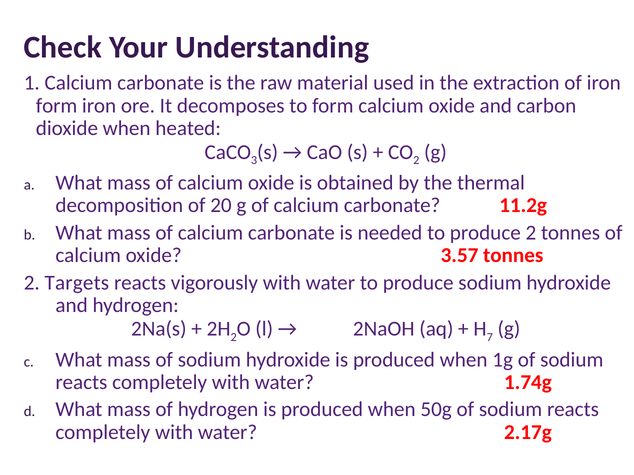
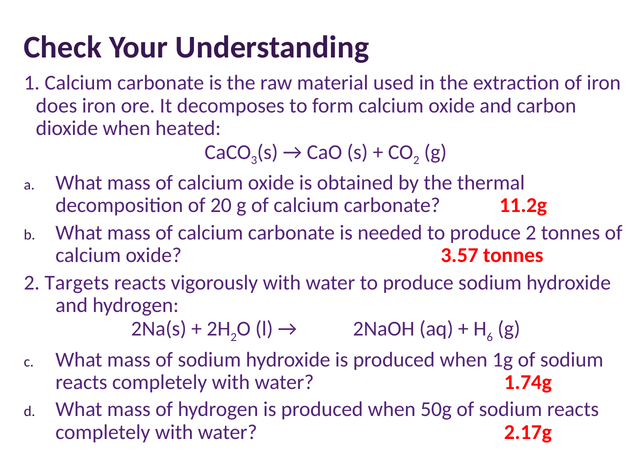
form: form -> does (56, 106)
7: 7 -> 6 (490, 338)
